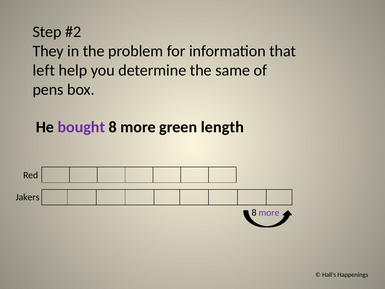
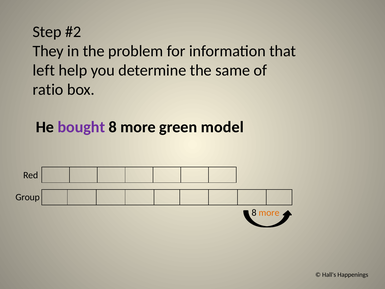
pens: pens -> ratio (48, 90)
length: length -> model (222, 127)
Jakers: Jakers -> Group (28, 197)
more colour: purple -> orange (269, 212)
